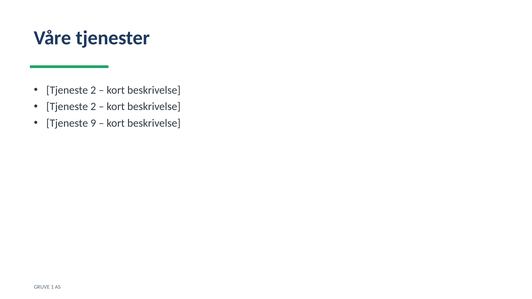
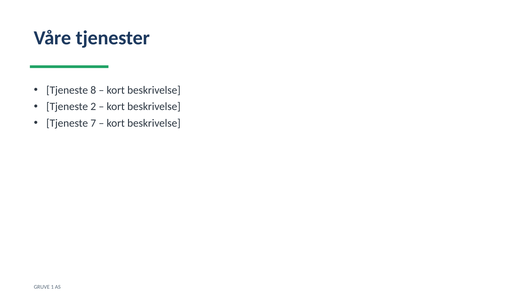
2: 2 -> 8 (93, 90)
9: 9 -> 7 (93, 123)
